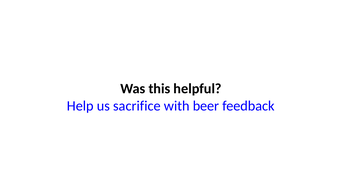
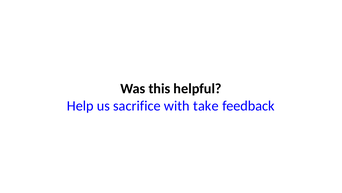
beer: beer -> take (206, 106)
